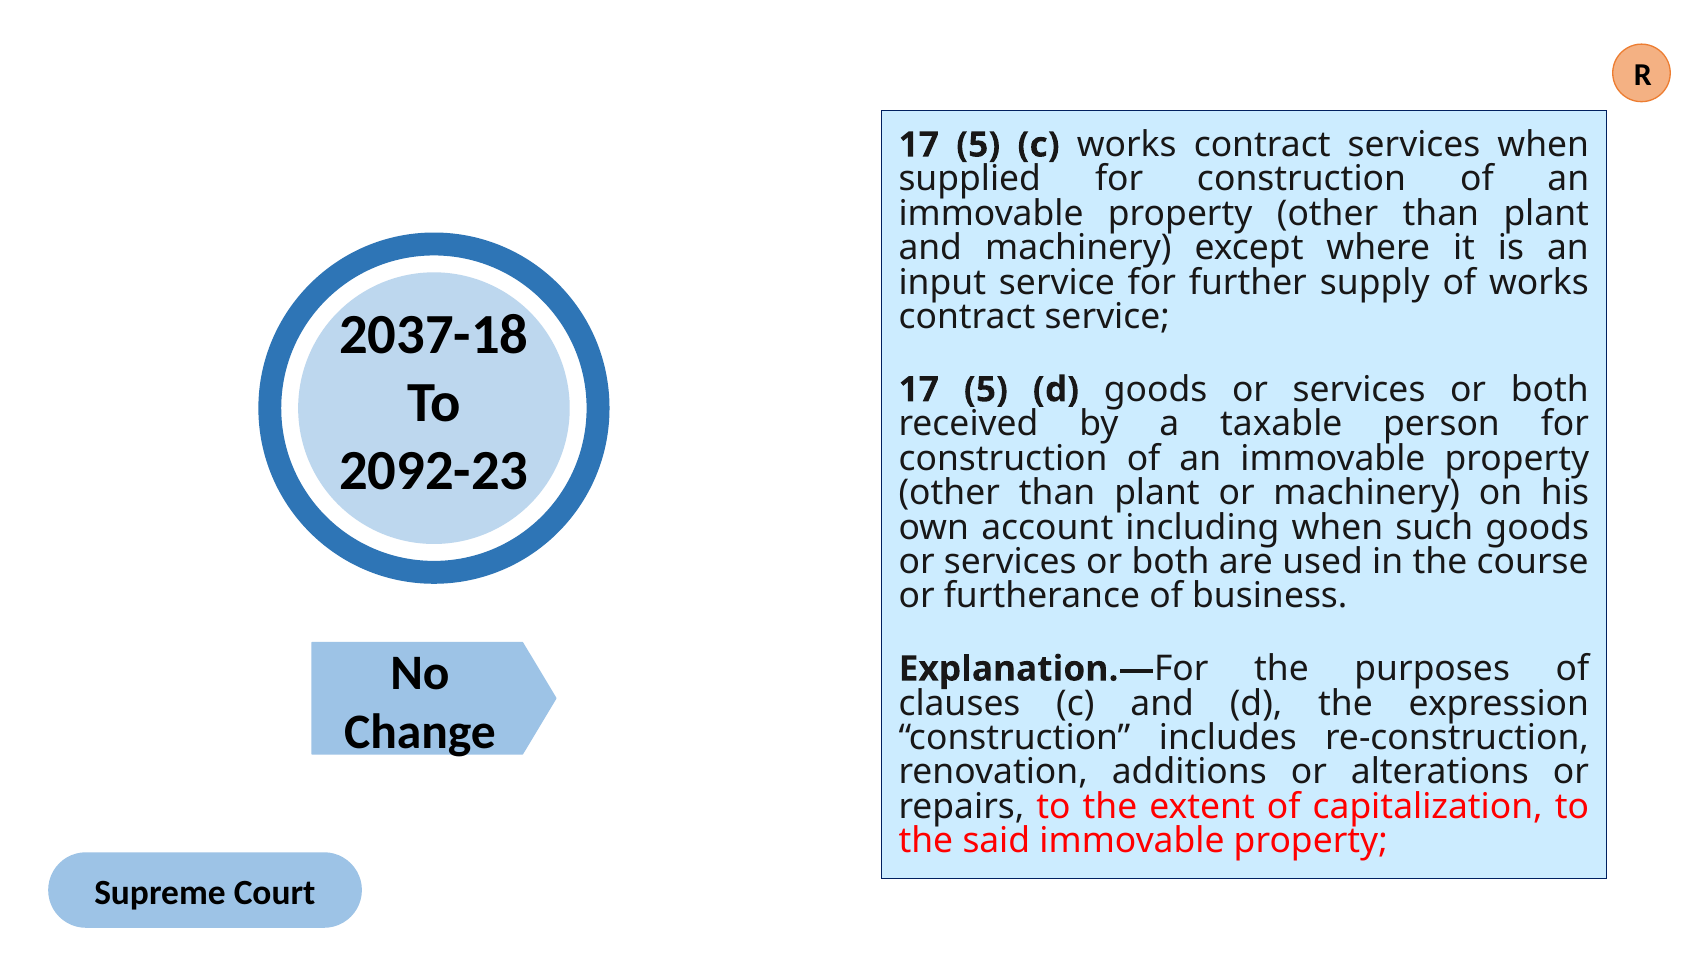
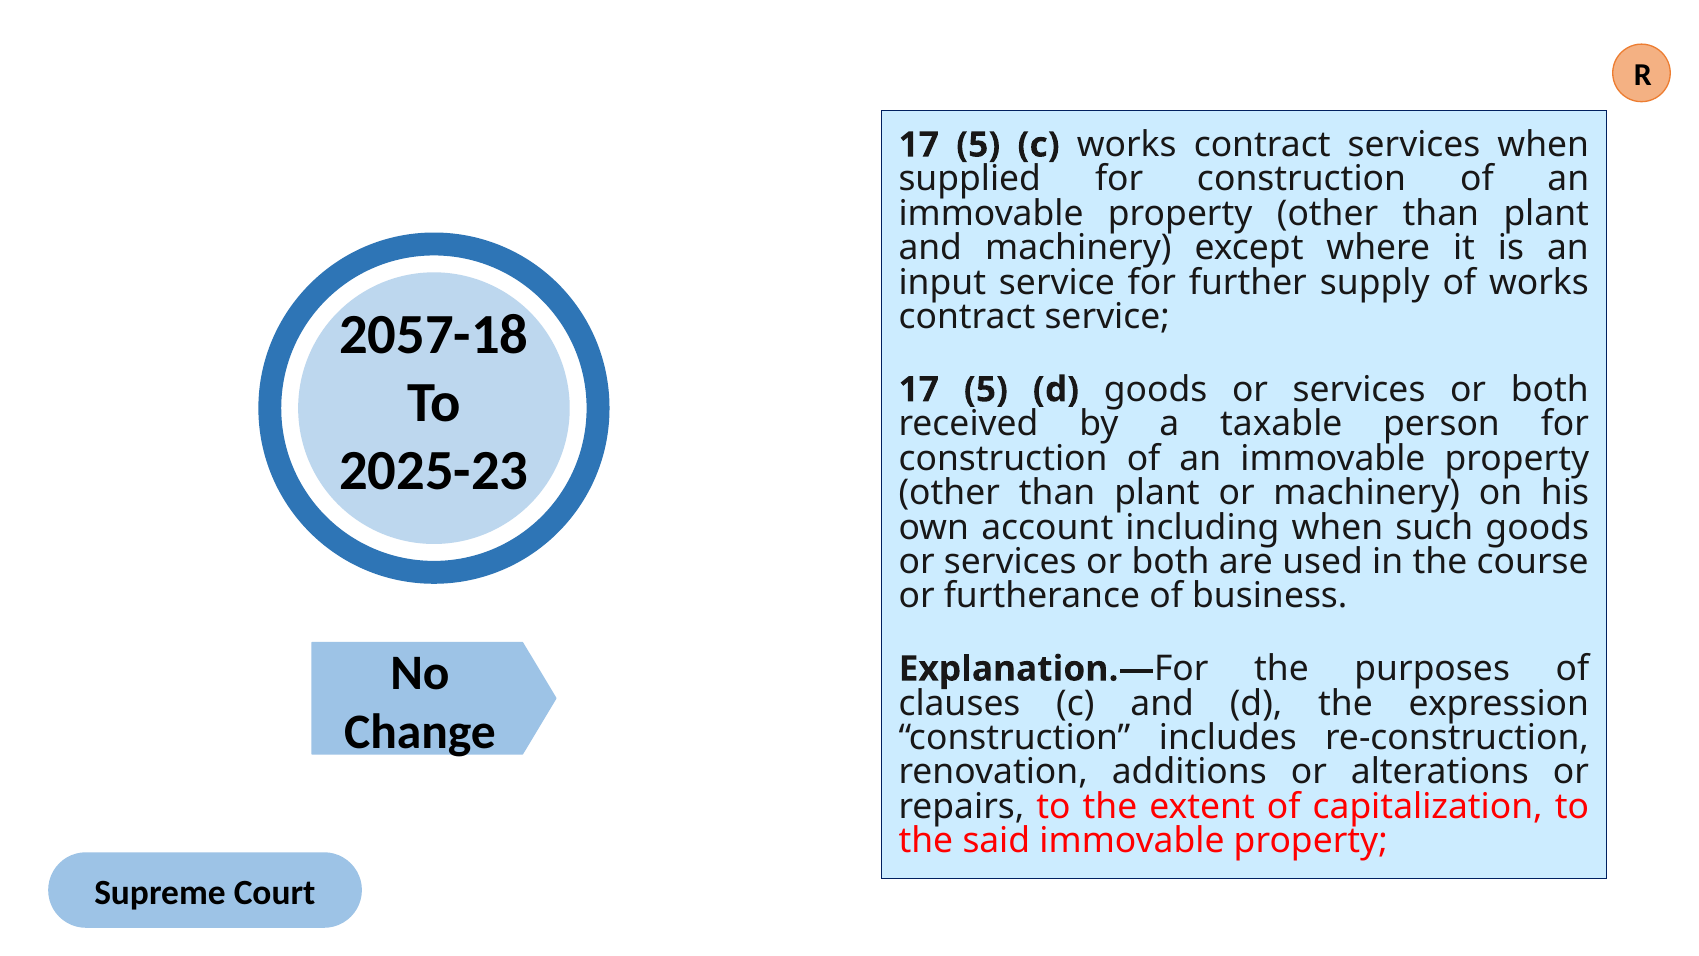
2037-18: 2037-18 -> 2057-18 (434, 335)
2092-23: 2092-23 -> 2025-23 (434, 471)
